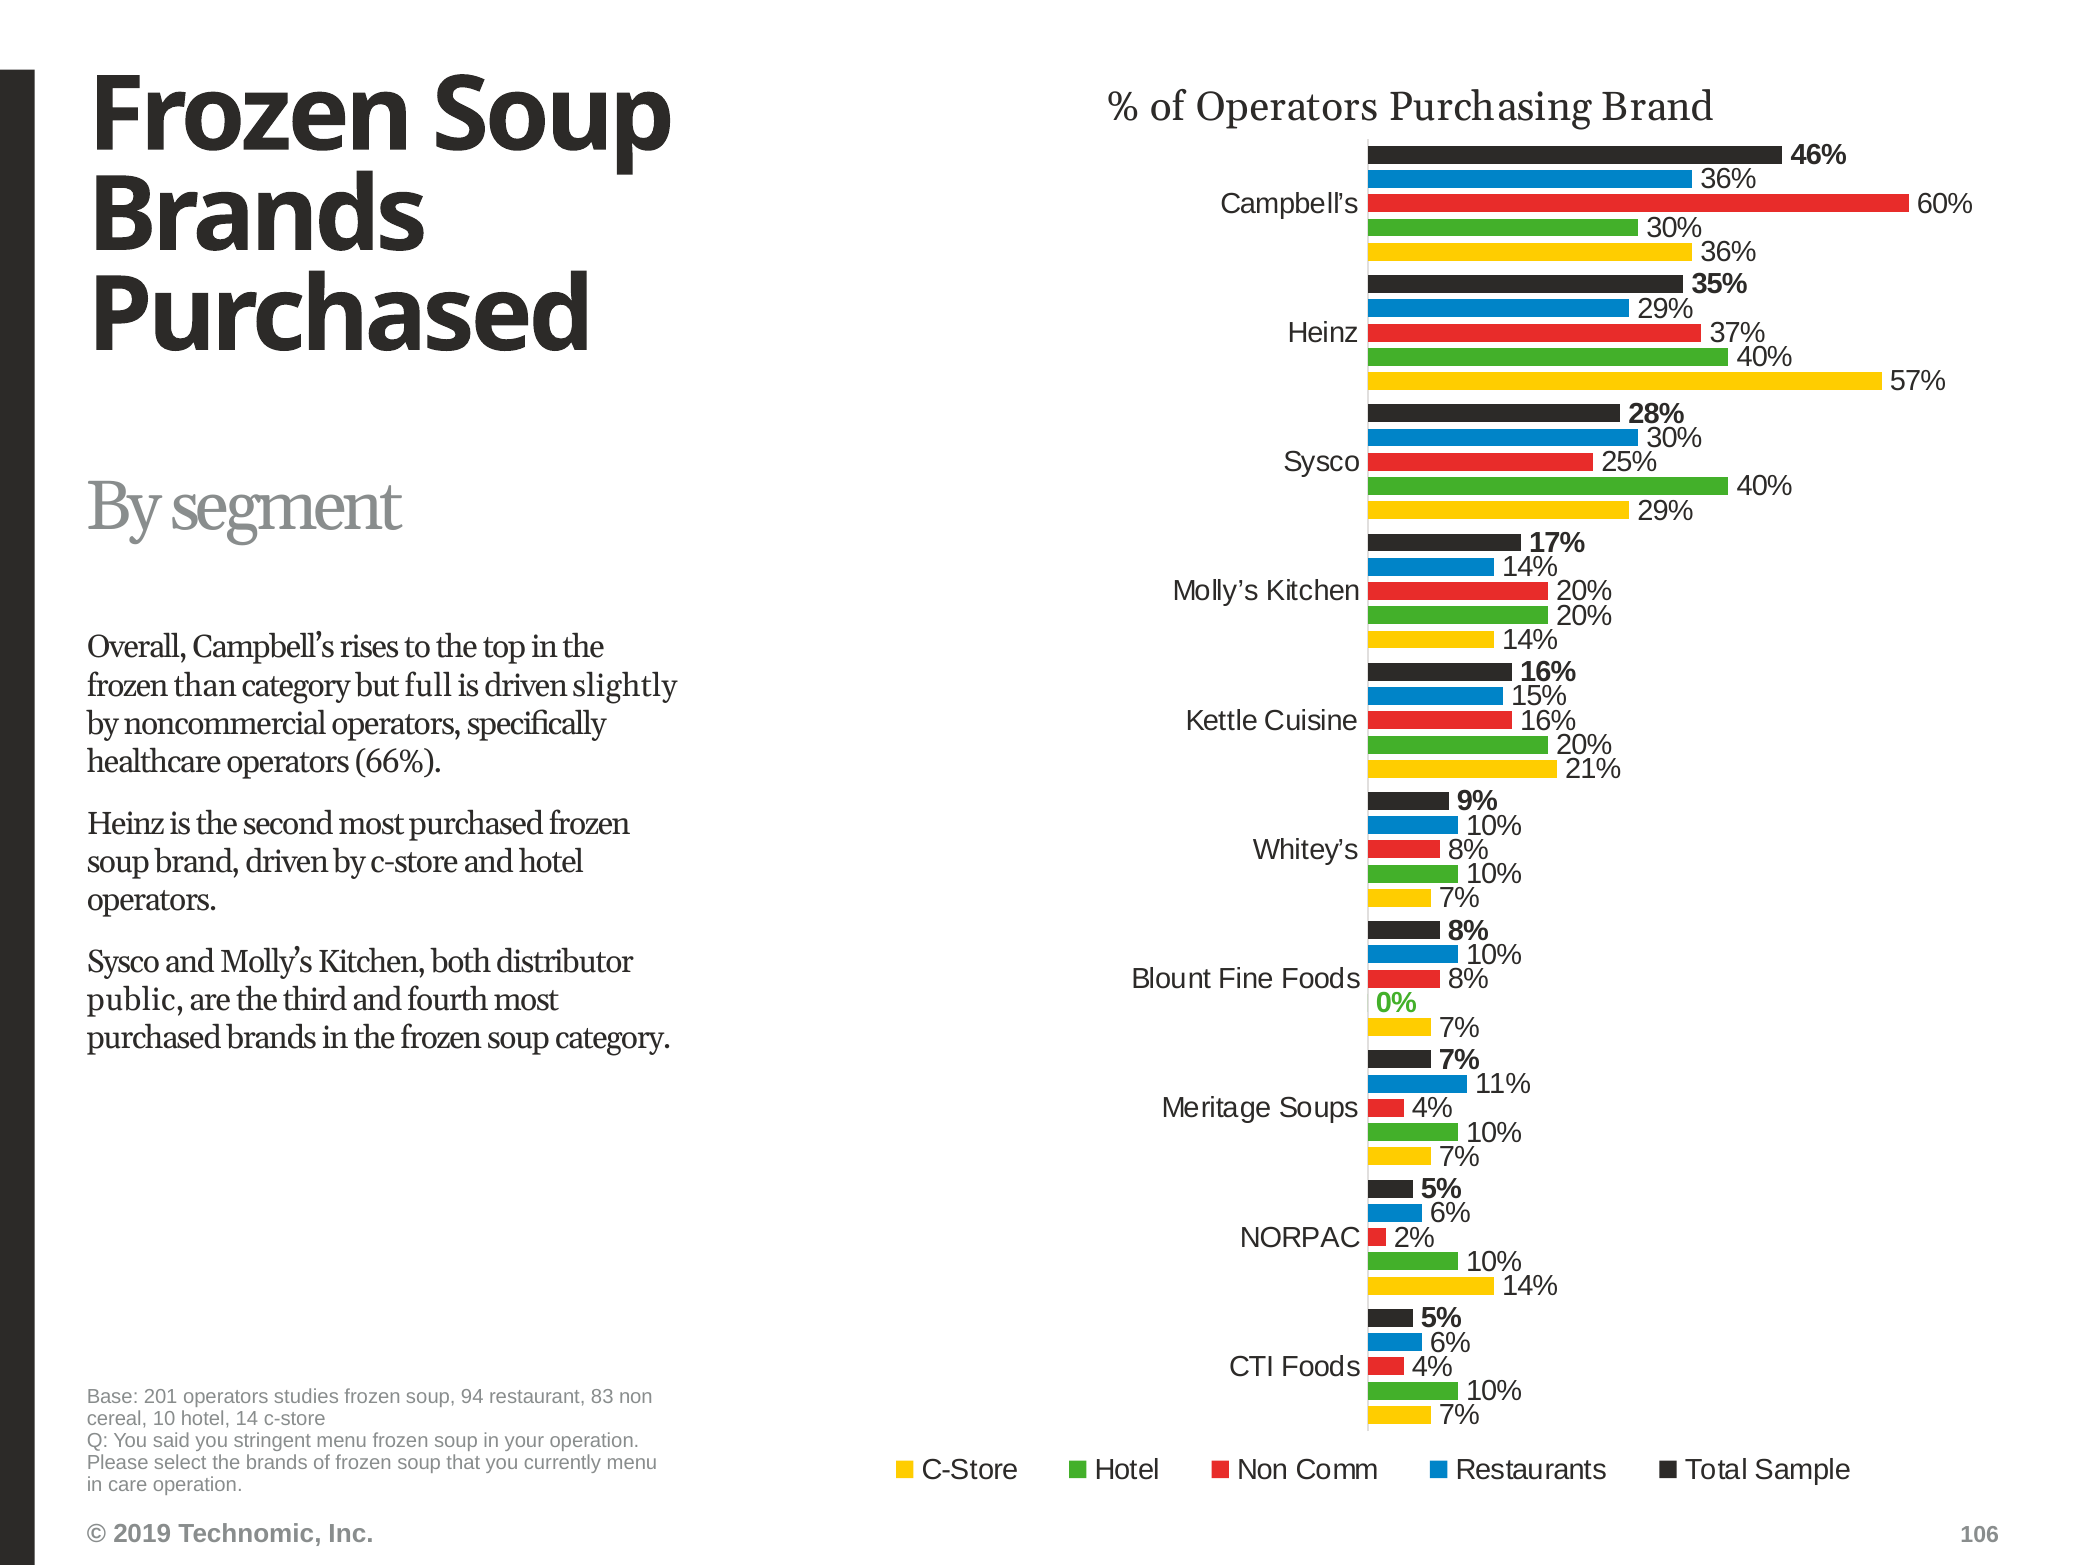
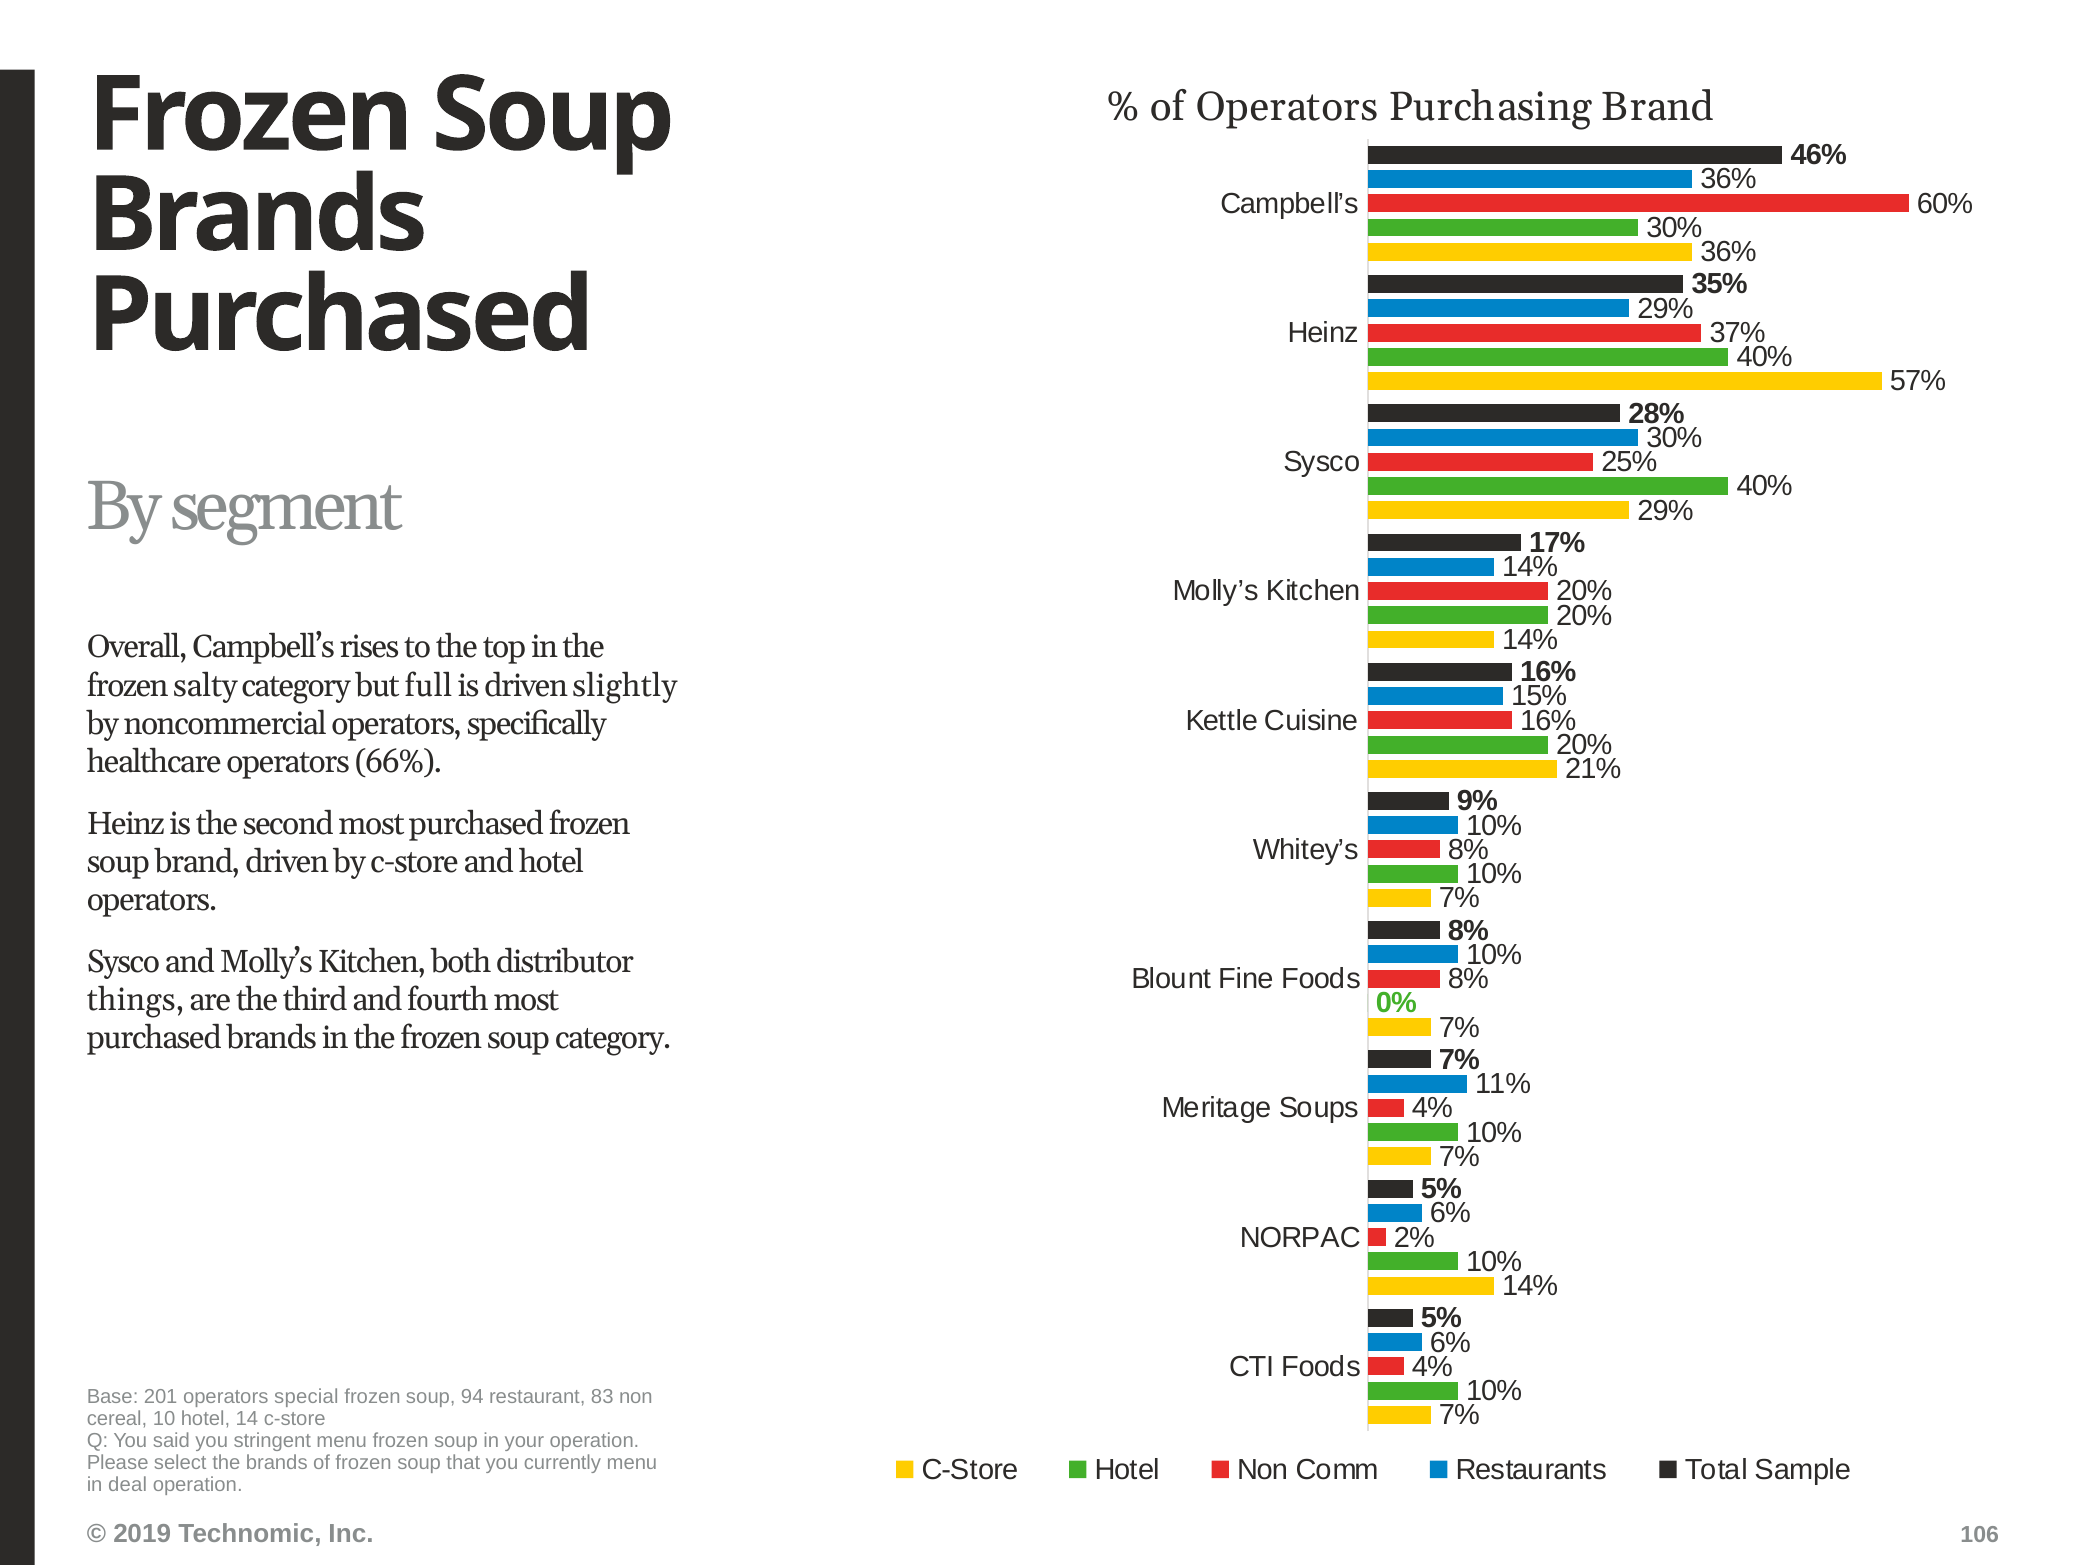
than: than -> salty (205, 685)
public: public -> things (136, 1000)
studies: studies -> special (306, 1397)
care: care -> deal (128, 1484)
